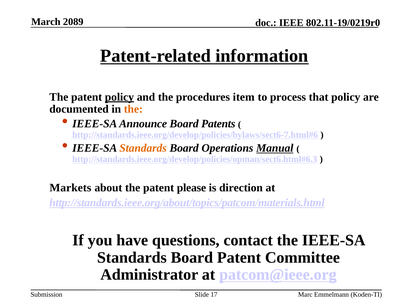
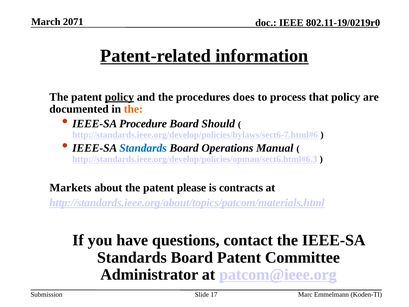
2089: 2089 -> 2071 (73, 22)
item: item -> does (244, 97)
Announce: Announce -> Procedure (143, 124)
Patents: Patents -> Should (218, 124)
Standards colour: orange -> blue (143, 148)
Manual underline: present -> none (275, 148)
direction: direction -> contracts (241, 187)
